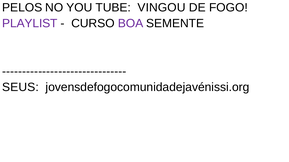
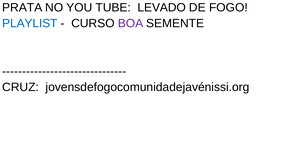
PELOS: PELOS -> PRATA (22, 8)
VINGOU: VINGOU -> LEVADO (162, 8)
PLAYLIST colour: purple -> blue (30, 24)
SEUS: SEUS -> CRUZ (21, 88)
